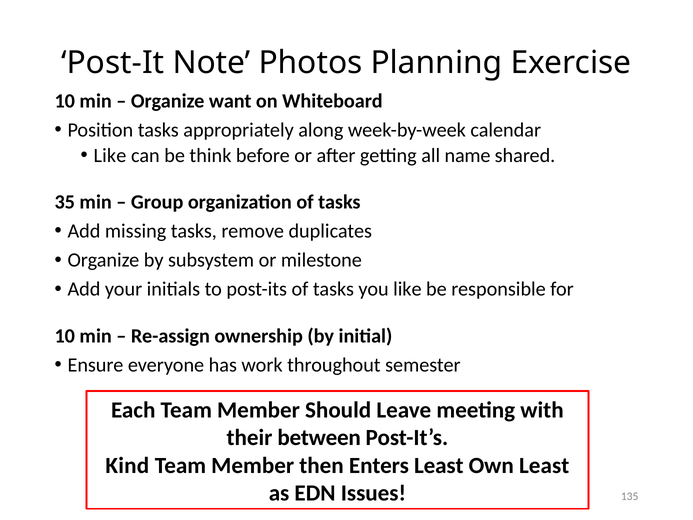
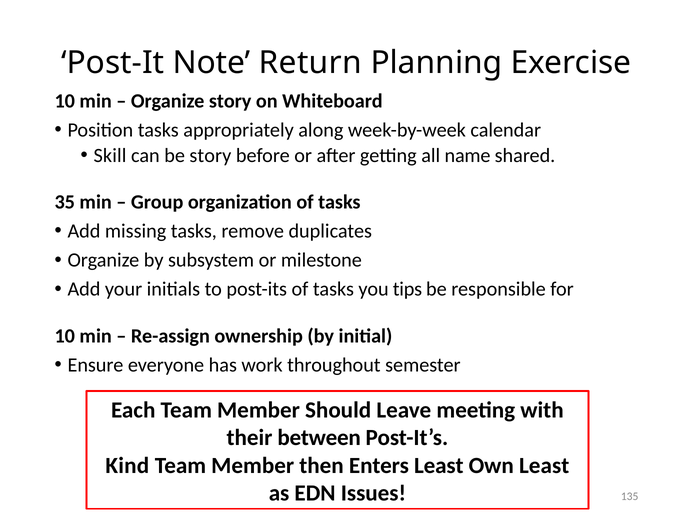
Photos: Photos -> Return (310, 63)
Organize want: want -> story (230, 101)
Like: Like -> Skill (110, 155)
be think: think -> story (210, 155)
you like: like -> tips (407, 289)
